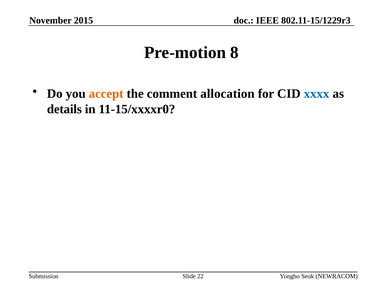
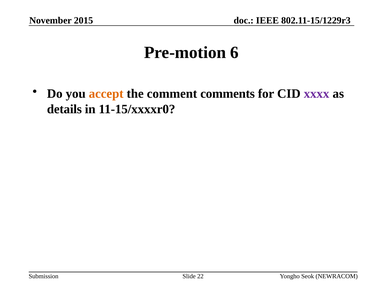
8: 8 -> 6 (234, 52)
allocation: allocation -> comments (228, 93)
xxxx colour: blue -> purple (317, 93)
